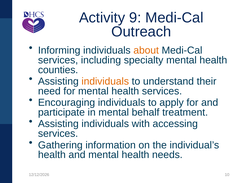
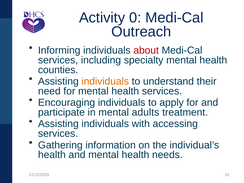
9: 9 -> 0 (135, 18)
about colour: orange -> red (146, 50)
behalf: behalf -> adults (146, 112)
